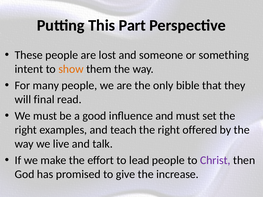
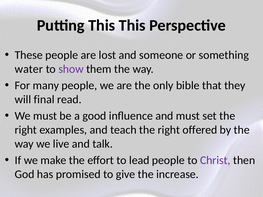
This Part: Part -> This (132, 25)
intent: intent -> water (29, 69)
show colour: orange -> purple (71, 69)
